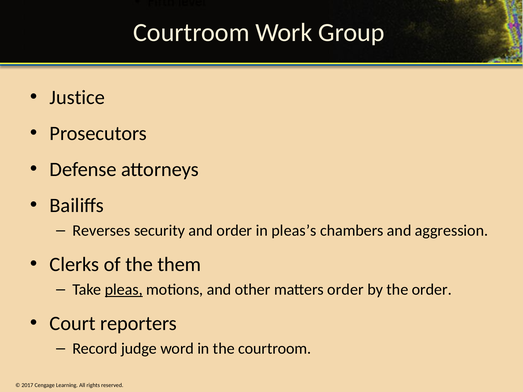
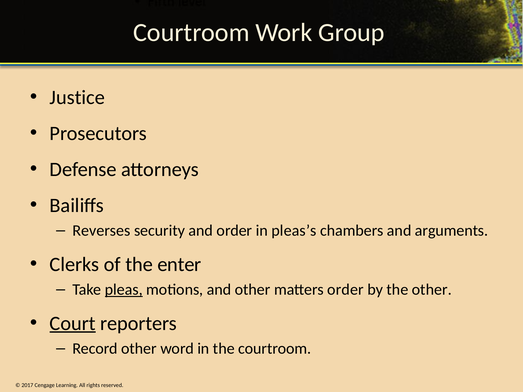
aggression: aggression -> arguments (452, 231)
them: them -> enter (179, 265)
the order: order -> other (432, 290)
Court underline: none -> present (73, 323)
Record judge: judge -> other (139, 349)
